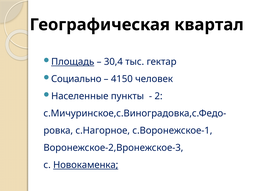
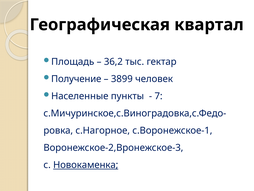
Площадь underline: present -> none (73, 62)
30,4: 30,4 -> 36,2 (113, 62)
Социально: Социально -> Получение (76, 79)
4150: 4150 -> 3899 (122, 79)
2: 2 -> 7 (159, 96)
